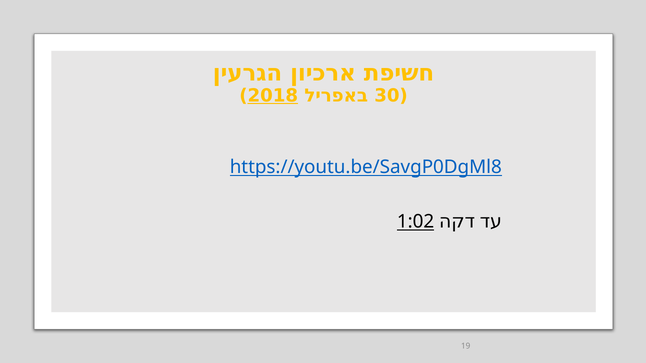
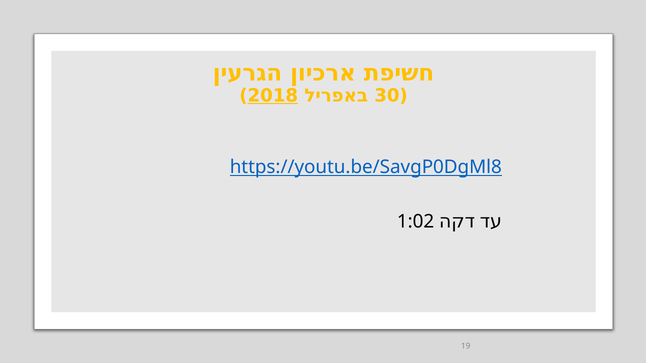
1:02 underline: present -> none (416, 222)
